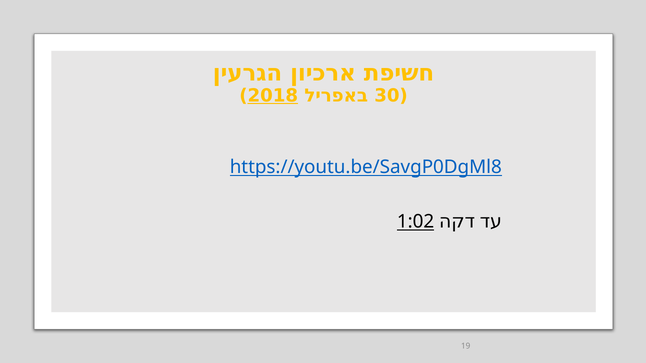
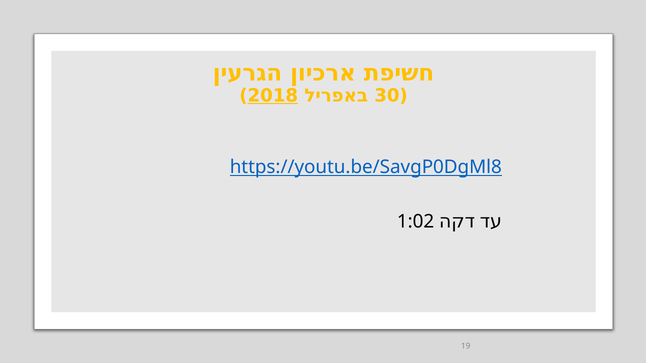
1:02 underline: present -> none (416, 222)
